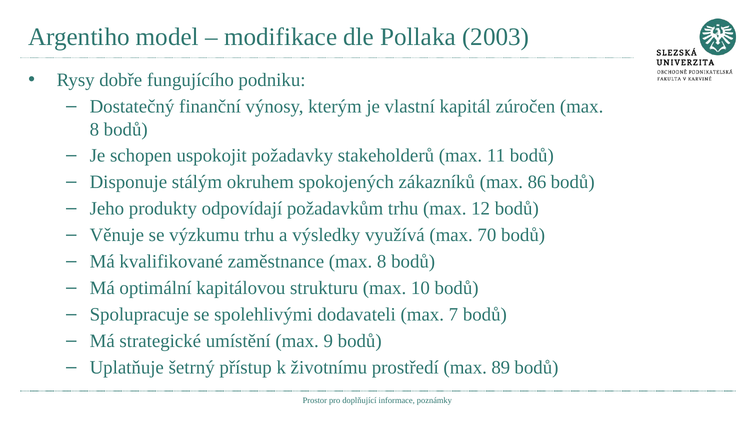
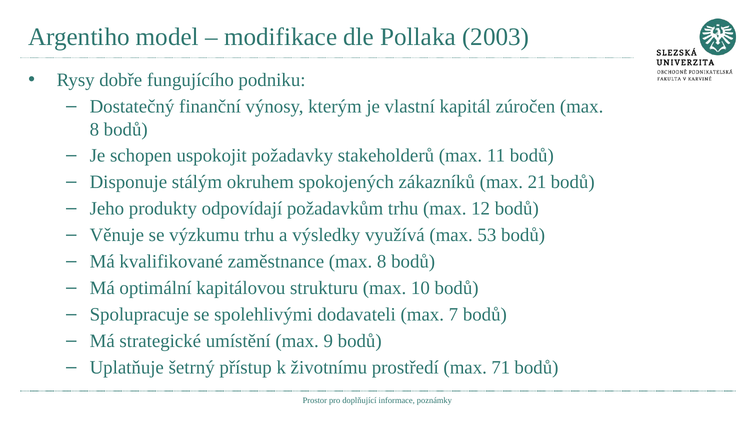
86: 86 -> 21 (537, 182)
70: 70 -> 53 (487, 235)
89: 89 -> 71 (501, 367)
